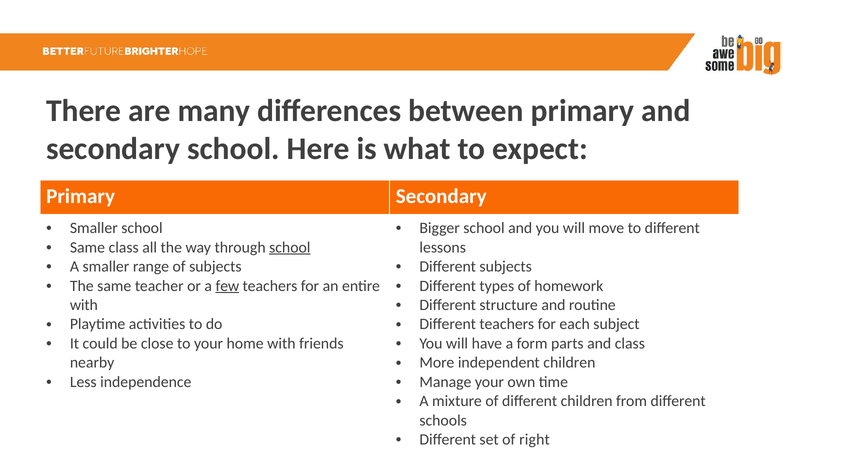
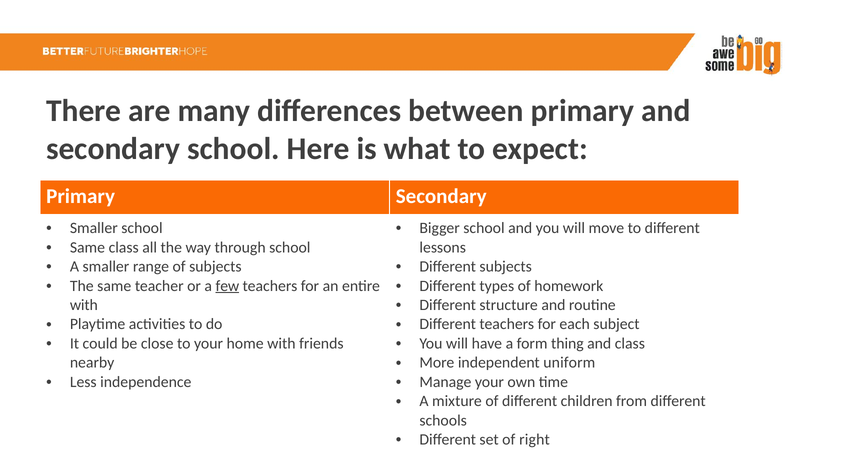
school underline: present -> none (290, 247)
parts: parts -> thing (567, 344)
independent children: children -> uniform (569, 363)
